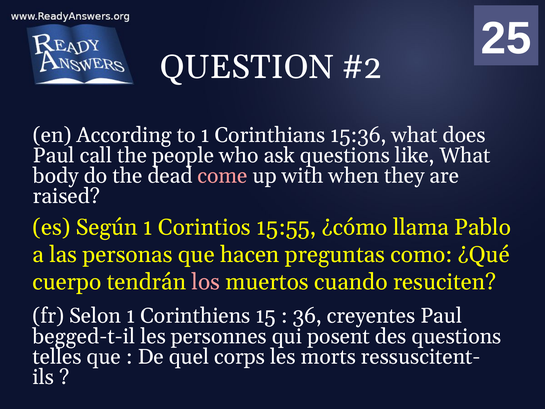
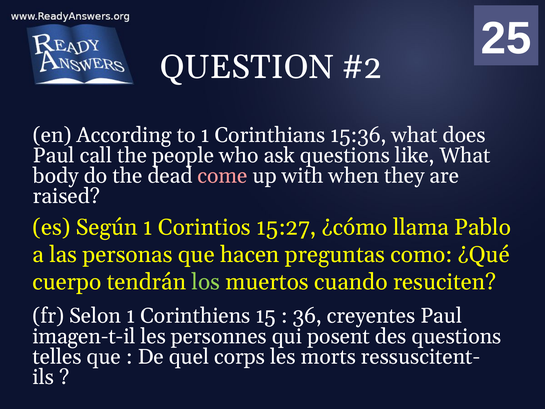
15:55: 15:55 -> 15:27 (286, 227)
los colour: pink -> light green (206, 282)
begged-t-il: begged-t-il -> imagen-t-il (84, 336)
